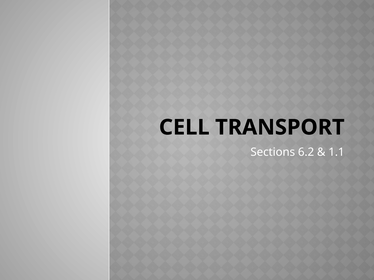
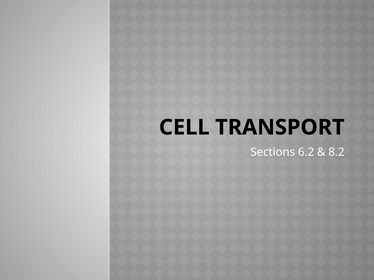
1.1: 1.1 -> 8.2 (336, 152)
